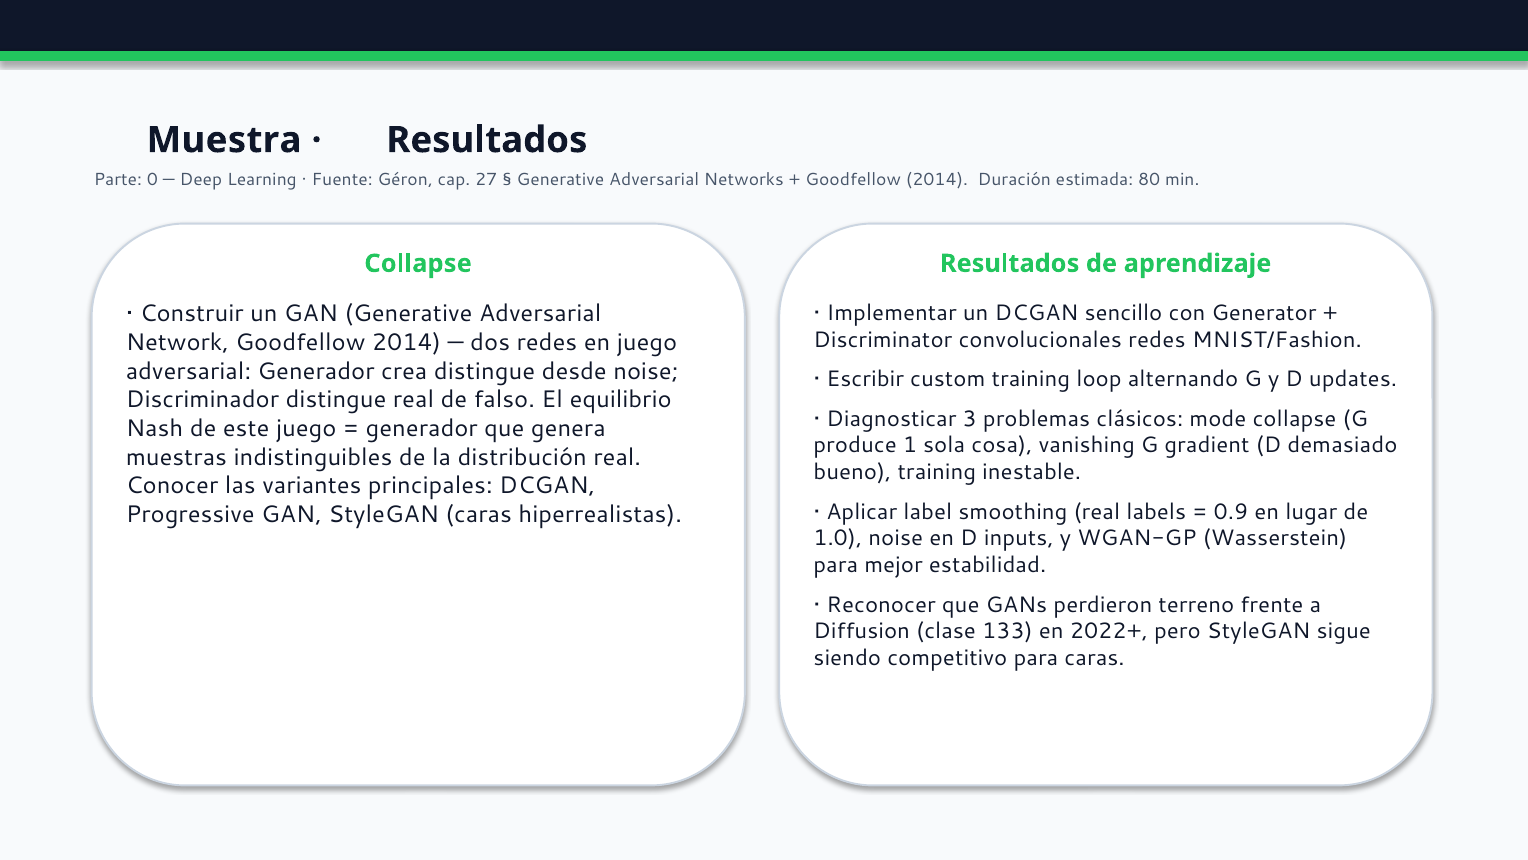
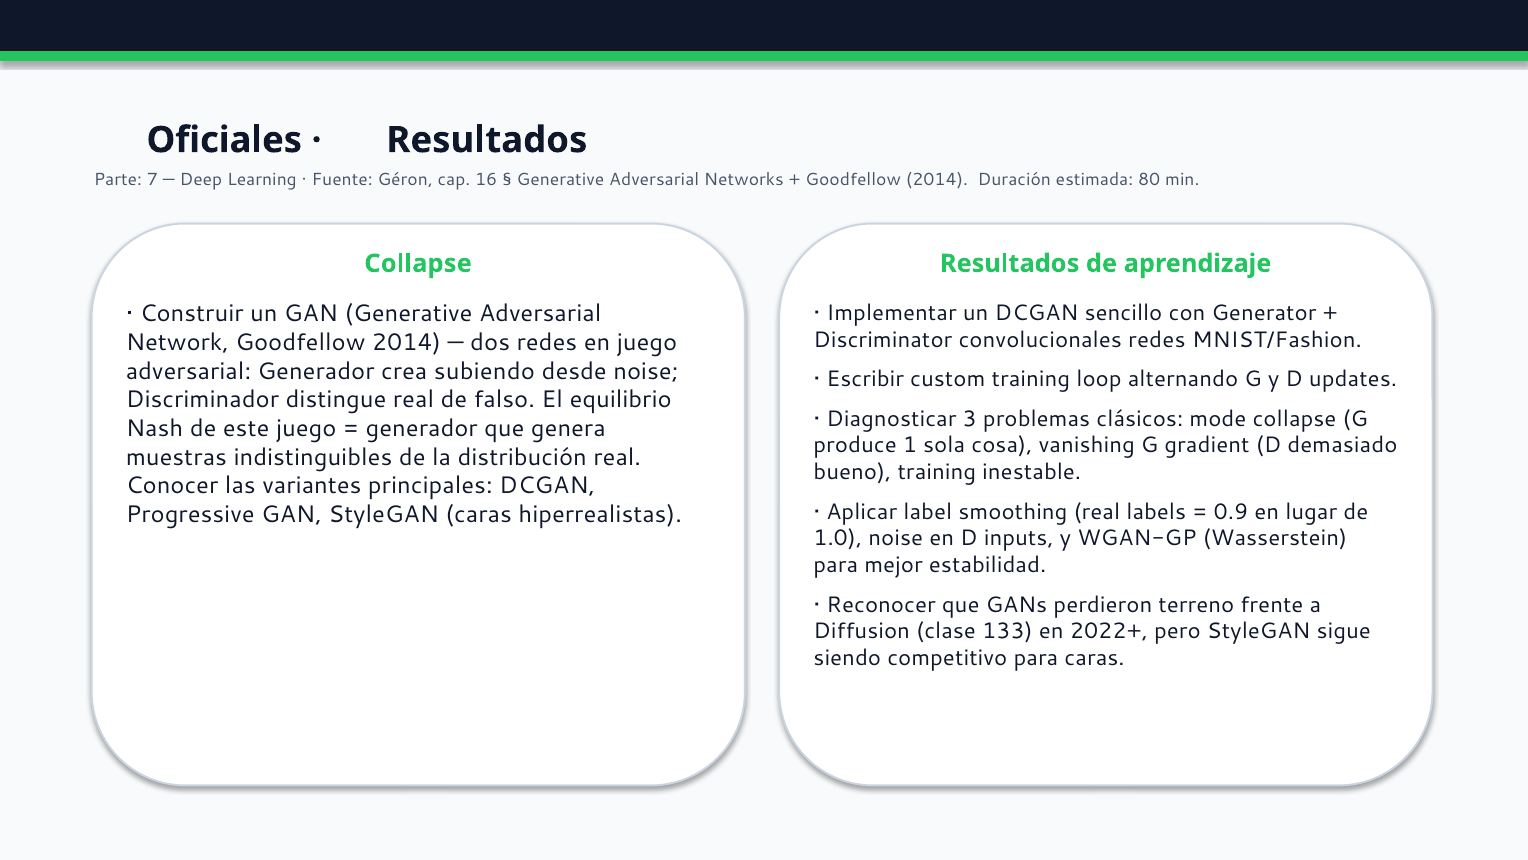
Muestra: Muestra -> Oficiales (224, 140)
0: 0 -> 7 (152, 180)
27: 27 -> 16 (486, 180)
crea distingue: distingue -> subiendo (484, 371)
